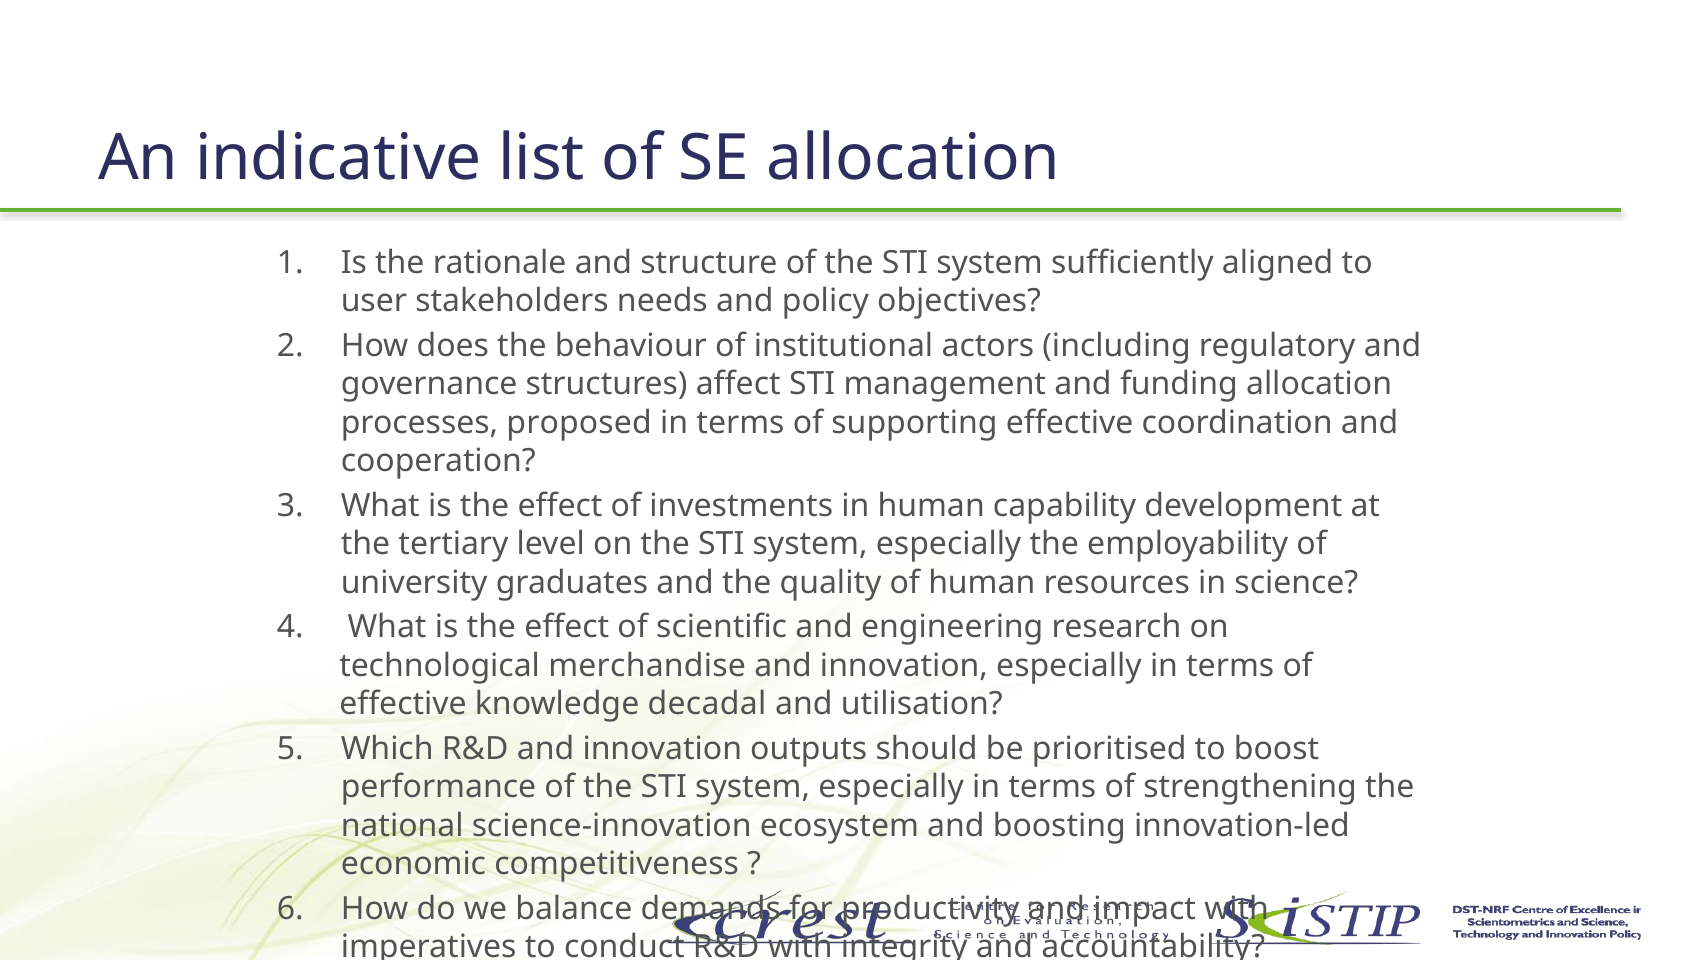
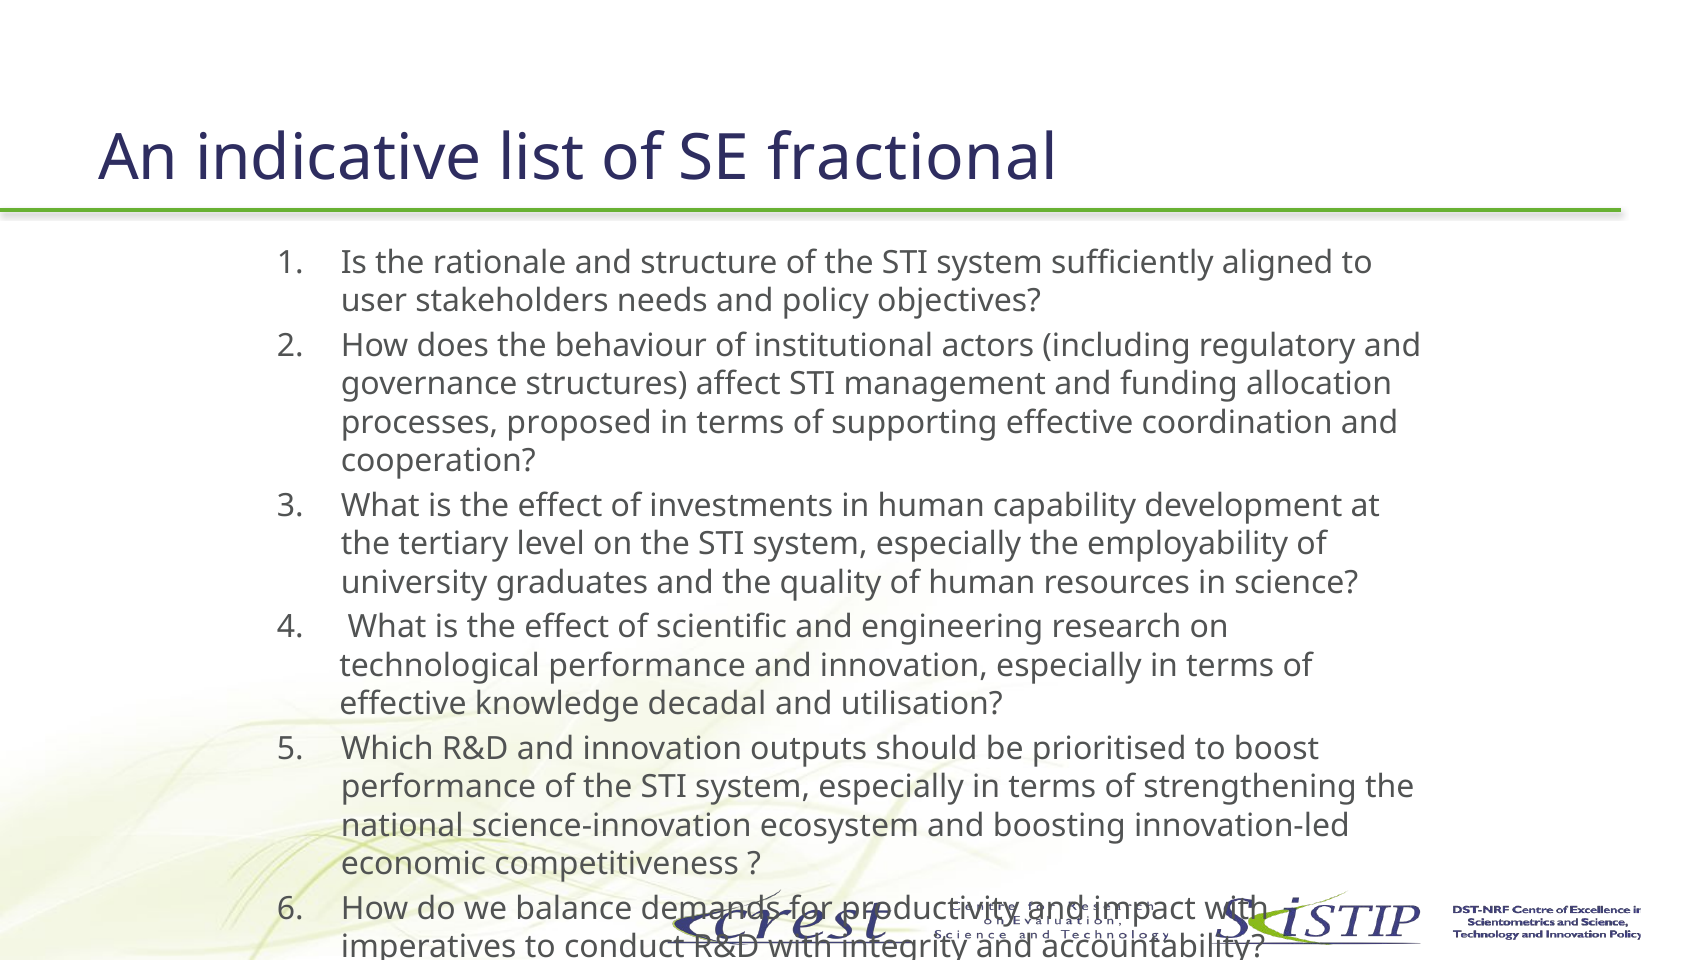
SE allocation: allocation -> fractional (913, 158)
technological merchandise: merchandise -> performance (647, 666)
